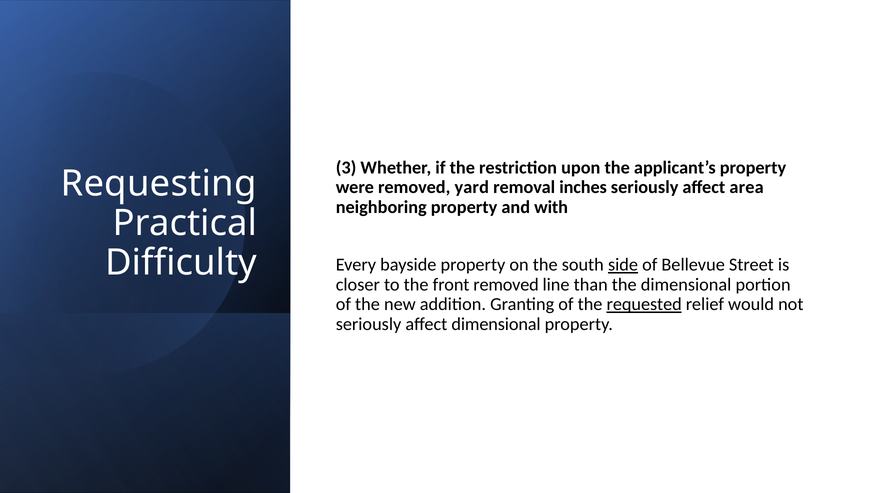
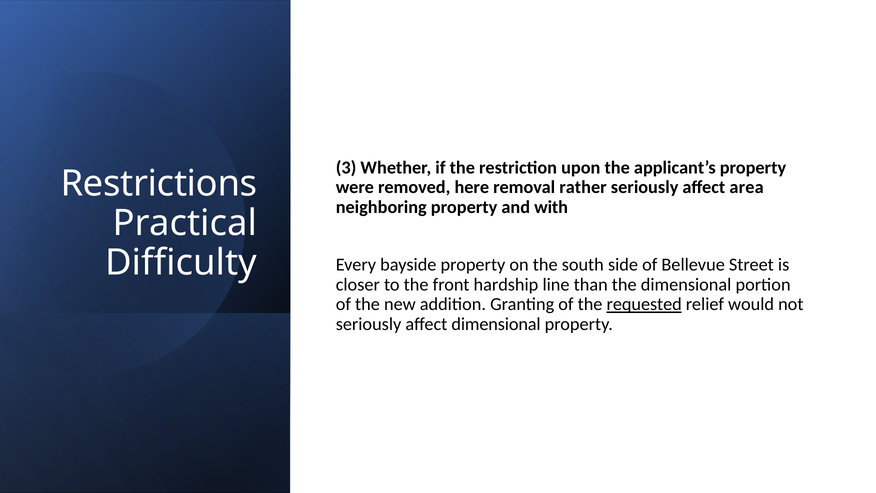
Requesting: Requesting -> Restrictions (159, 184)
yard: yard -> here (472, 187)
inches: inches -> rather (583, 187)
side underline: present -> none (623, 265)
front removed: removed -> hardship (506, 285)
